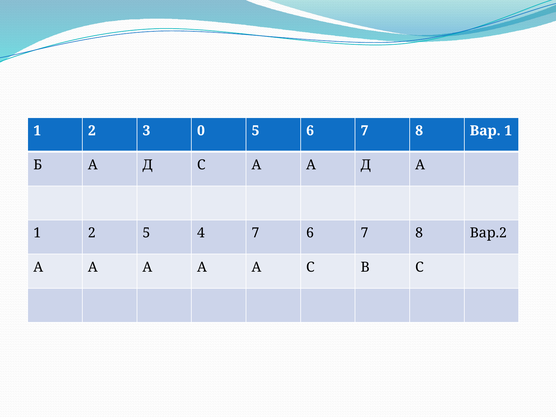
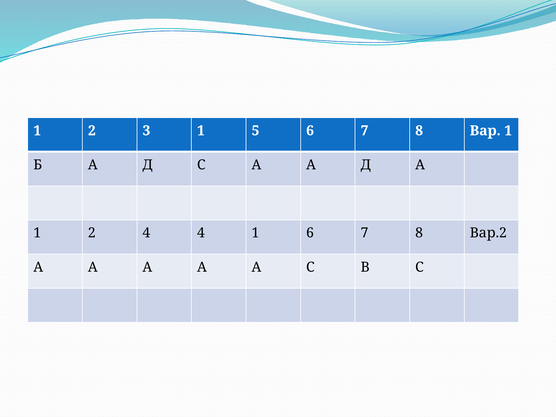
3 0: 0 -> 1 (201, 131)
2 5: 5 -> 4 (146, 233)
4 7: 7 -> 1 (255, 233)
